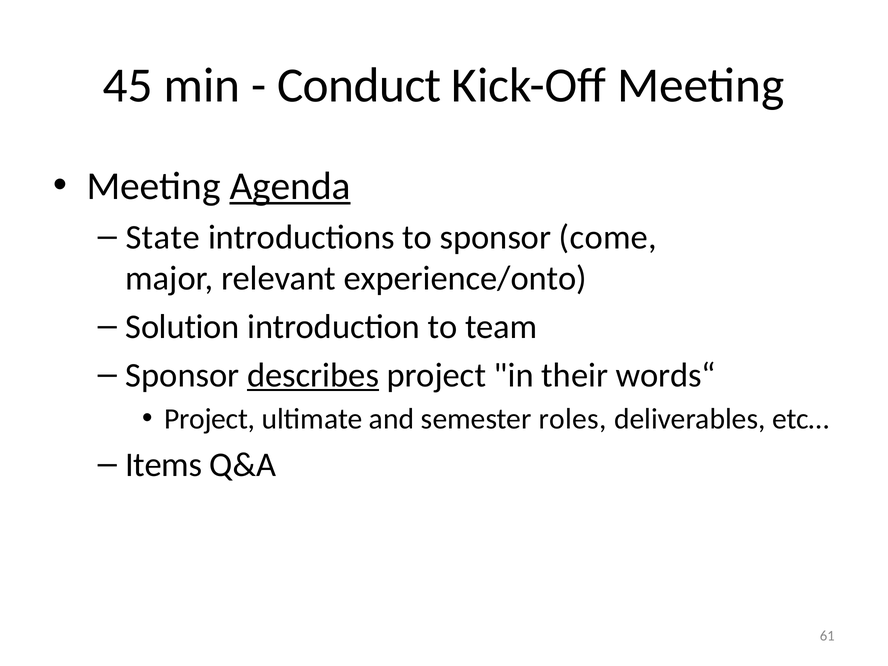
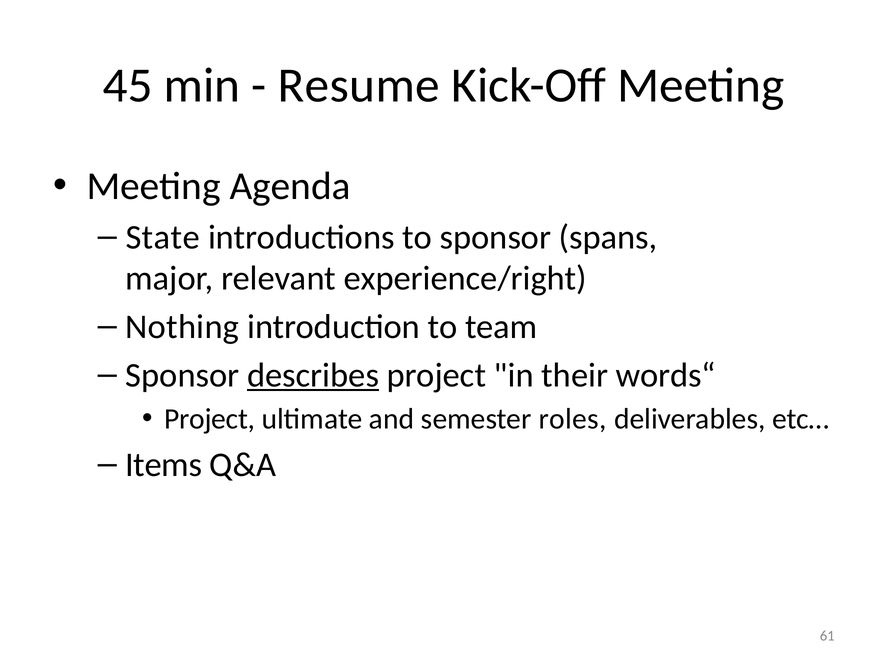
Conduct: Conduct -> Resume (359, 86)
Agenda underline: present -> none (290, 186)
come: come -> spans (608, 237)
experience/onto: experience/onto -> experience/right (465, 279)
Solution: Solution -> Nothing (182, 327)
